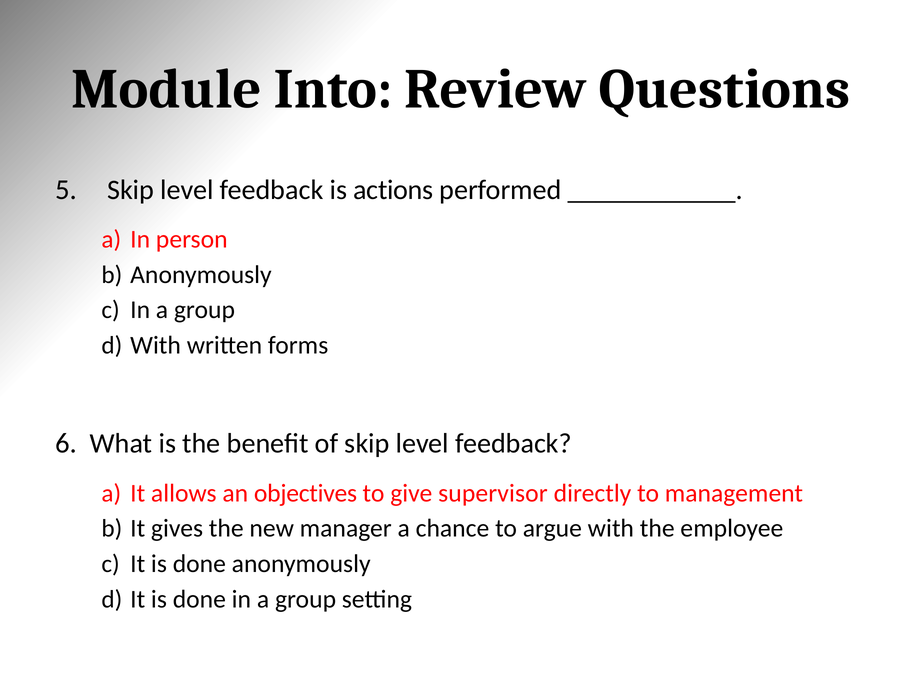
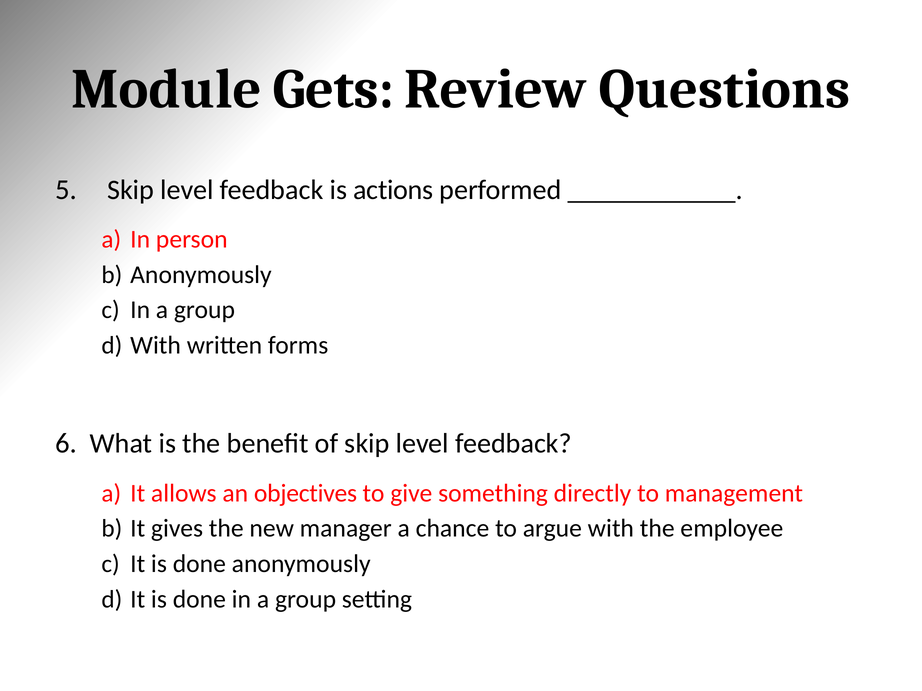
Into: Into -> Gets (333, 89)
supervisor: supervisor -> something (493, 493)
